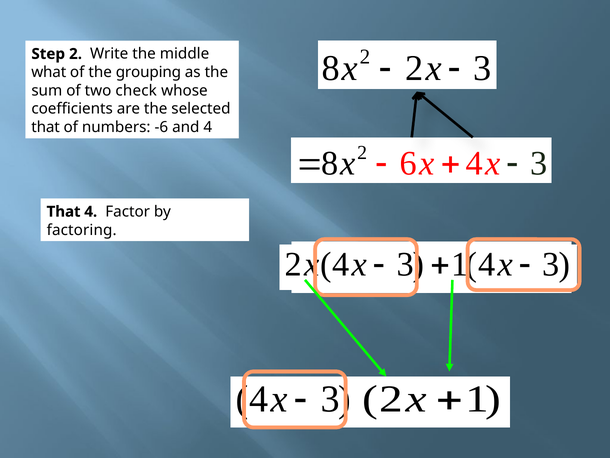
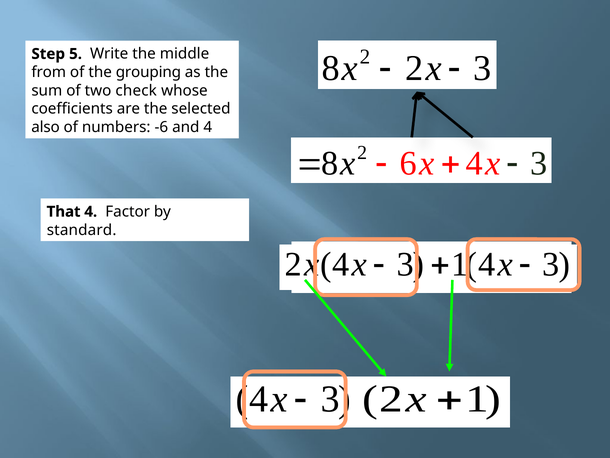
Step 2: 2 -> 5 (76, 54)
what: what -> from (49, 72)
that: that -> also (46, 127)
factoring: factoring -> standard (82, 230)
